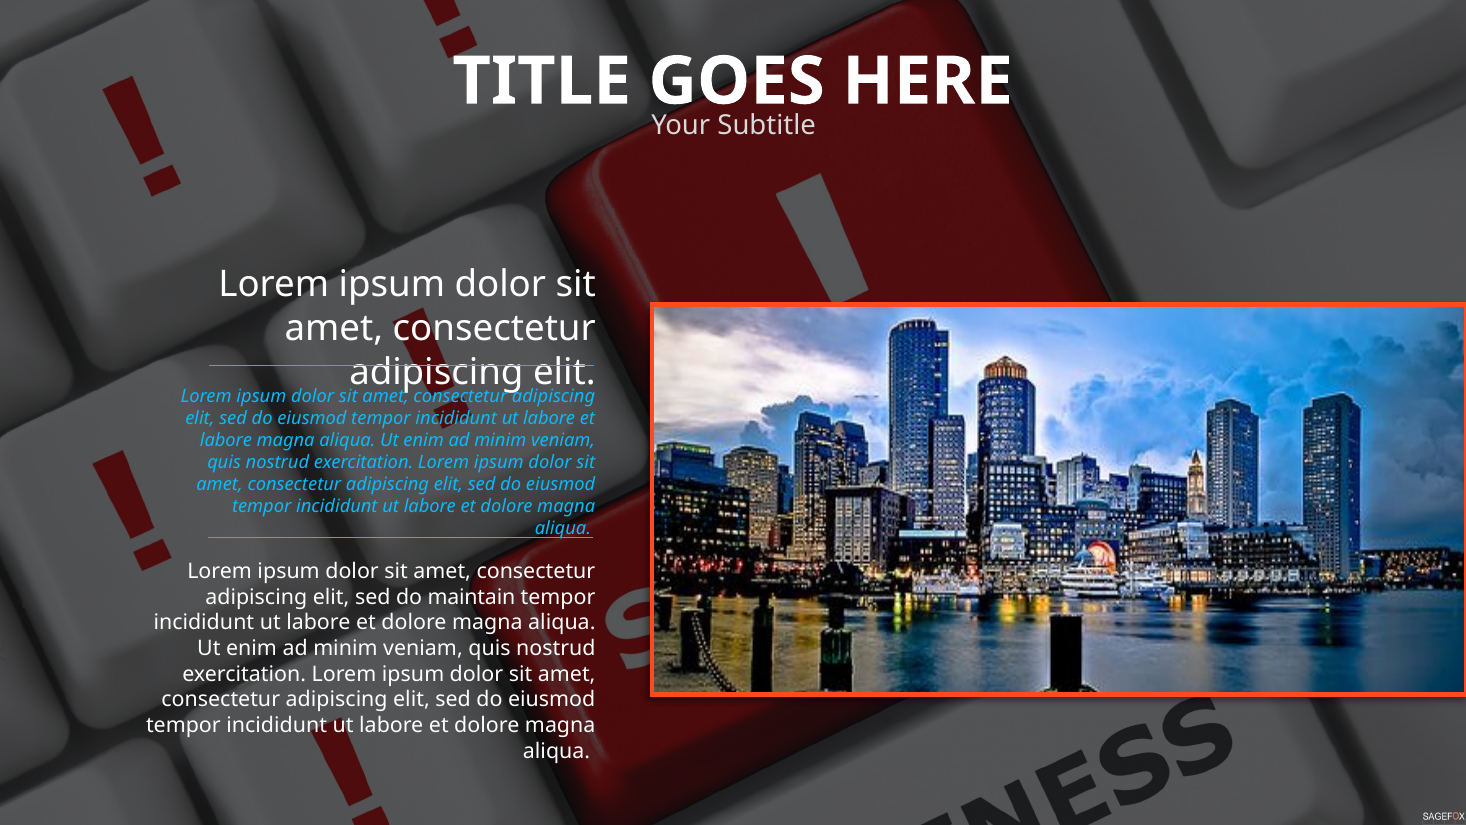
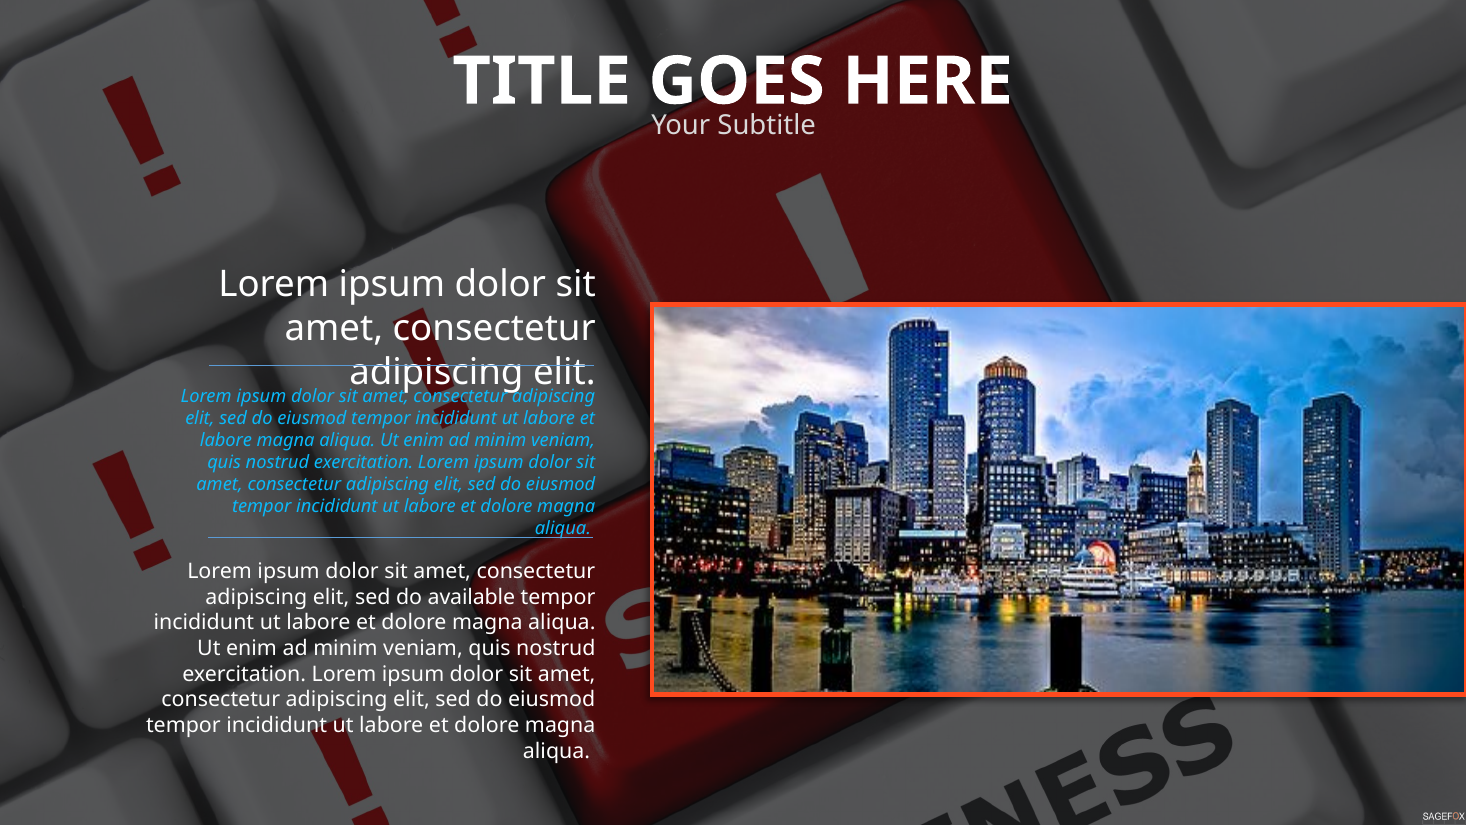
maintain: maintain -> available (471, 597)
